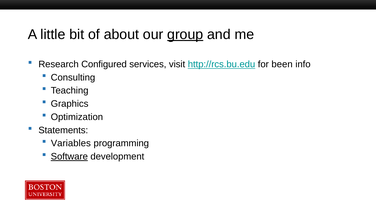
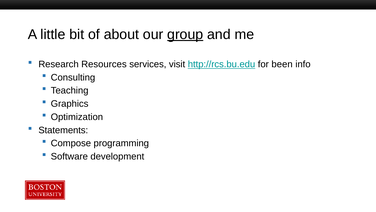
Configured: Configured -> Resources (104, 64)
Variables: Variables -> Compose (71, 143)
Software underline: present -> none (69, 156)
